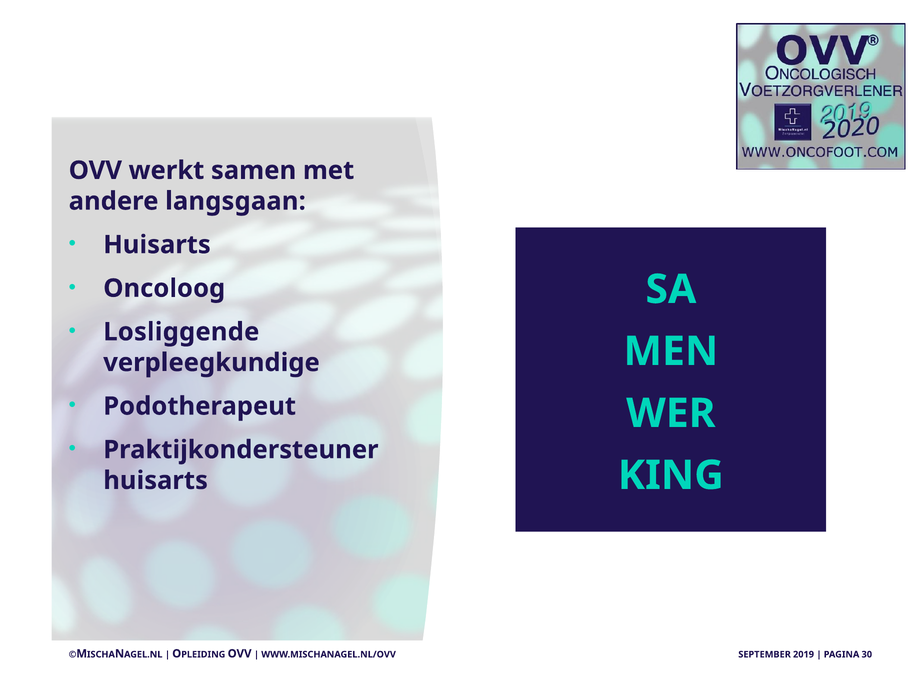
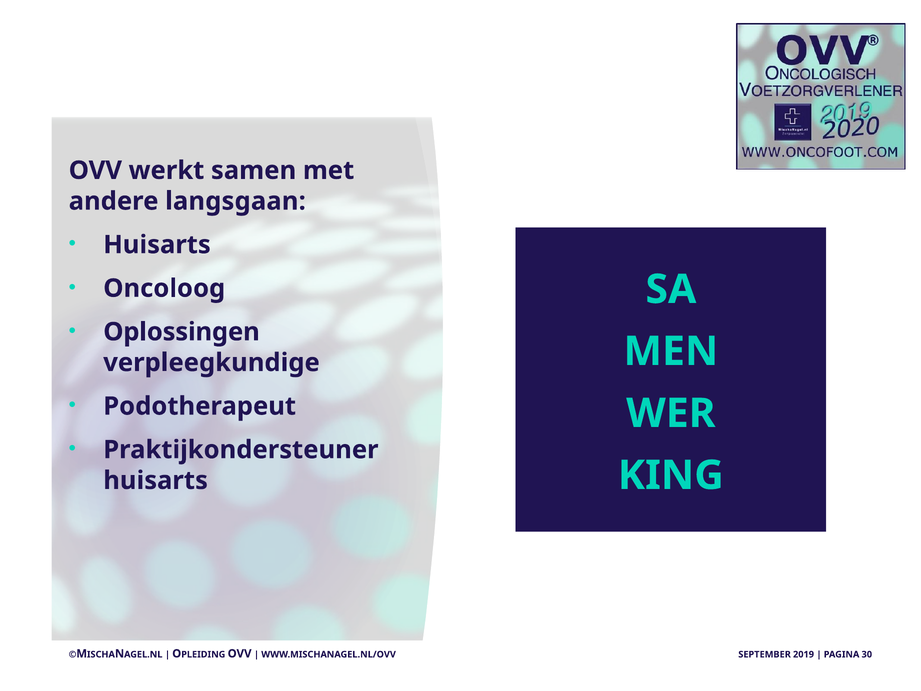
Losliggende: Losliggende -> Oplossingen (181, 332)
